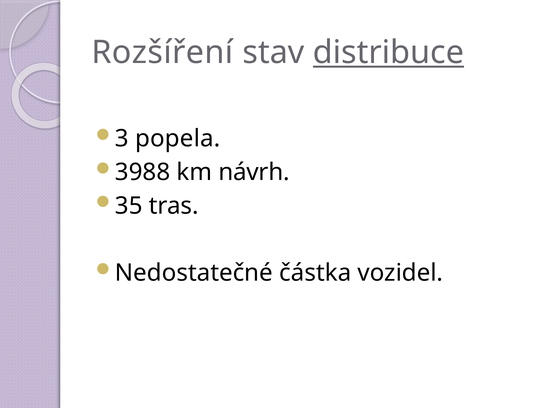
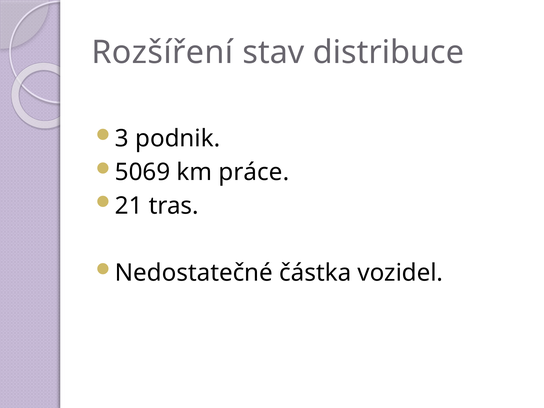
distribuce underline: present -> none (389, 53)
popela: popela -> podnik (178, 139)
3988: 3988 -> 5069 (143, 172)
návrh: návrh -> práce (254, 172)
35: 35 -> 21 (129, 206)
